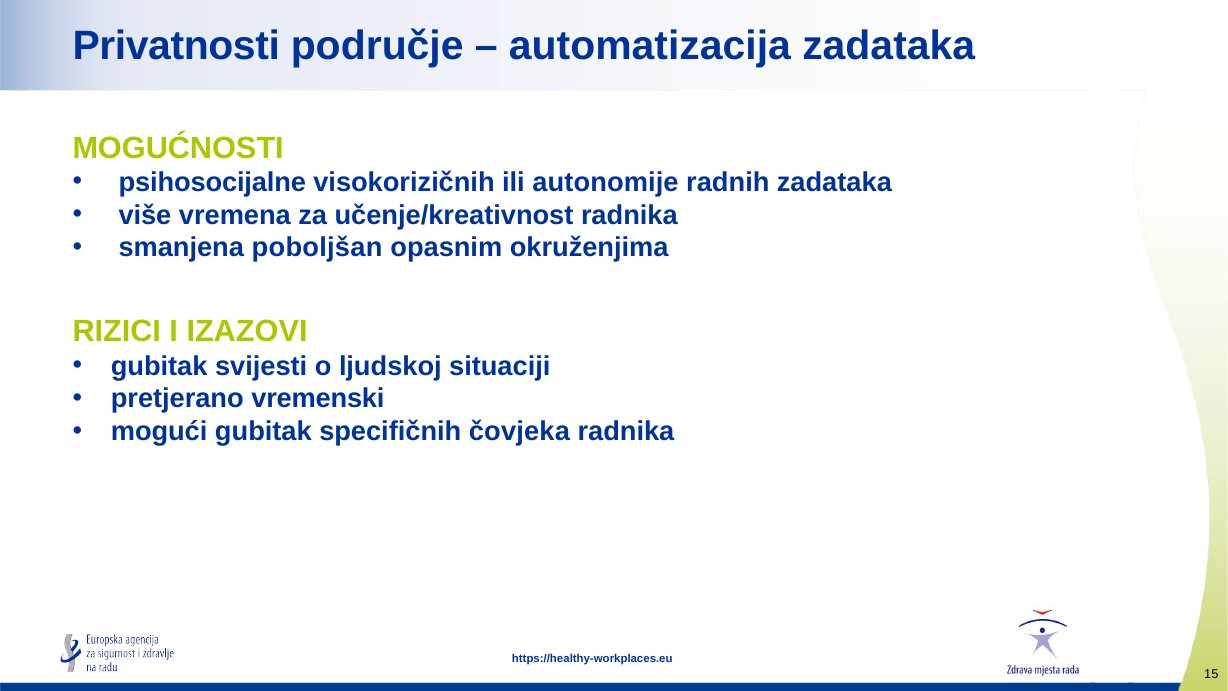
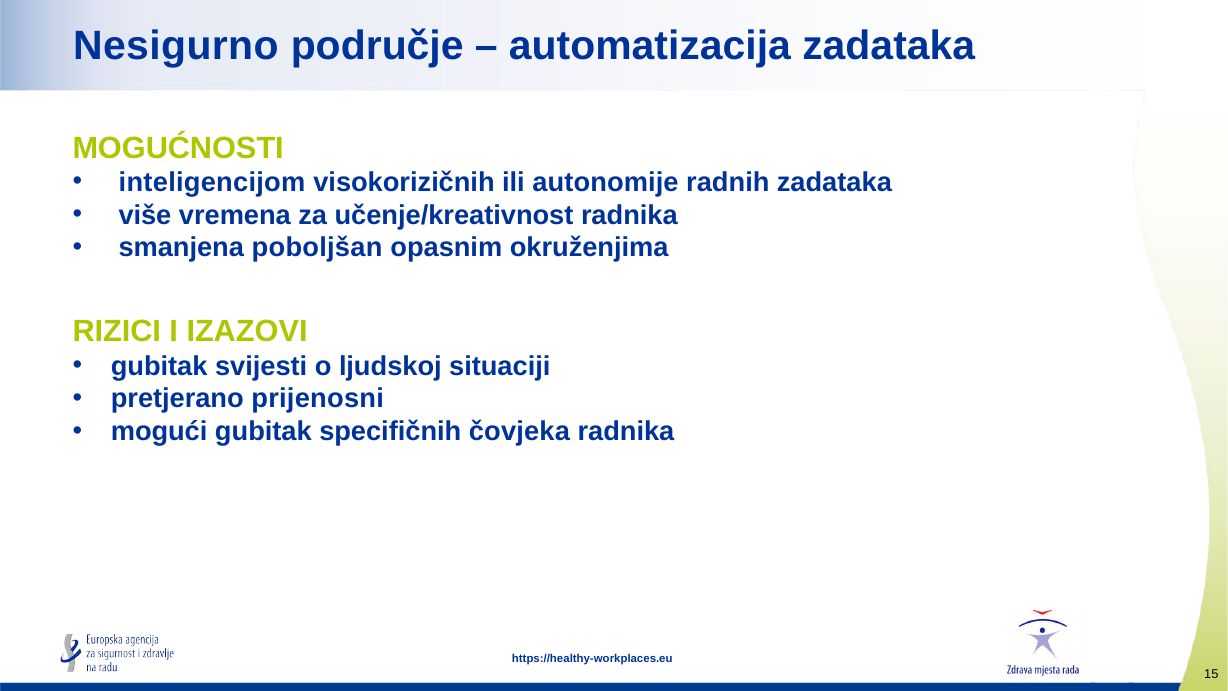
Privatnosti: Privatnosti -> Nesigurno (176, 46)
psihosocijalne: psihosocijalne -> inteligencijom (212, 182)
vremenski: vremenski -> prijenosni (318, 399)
